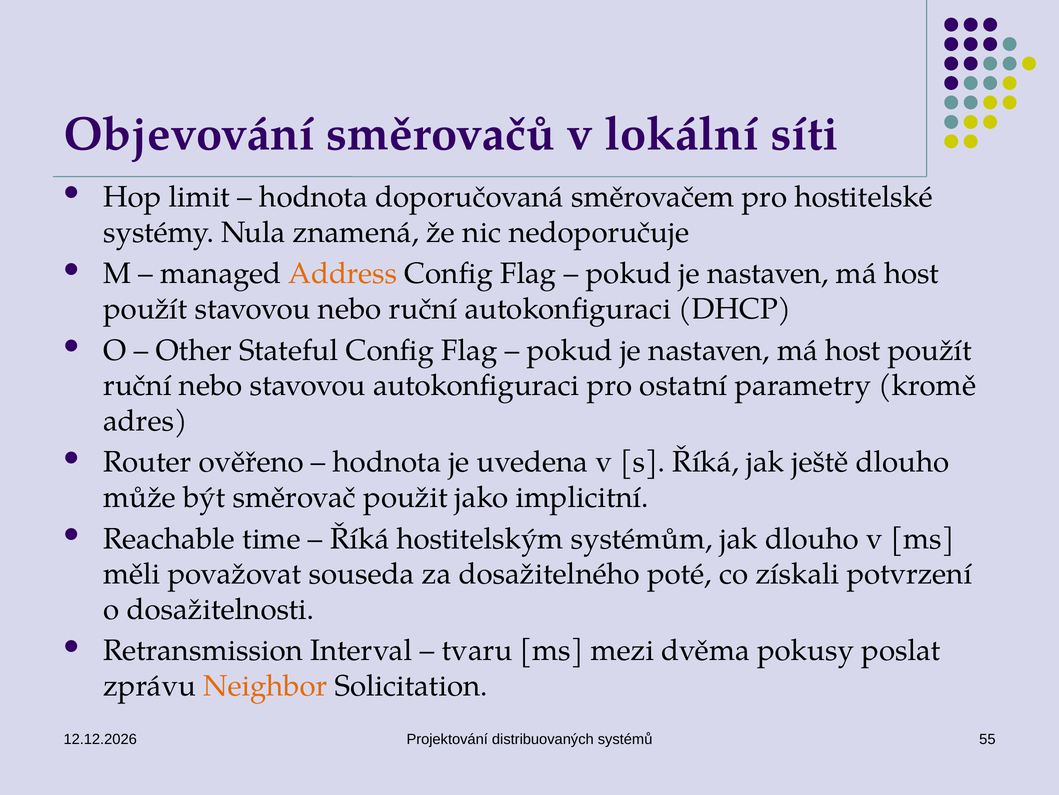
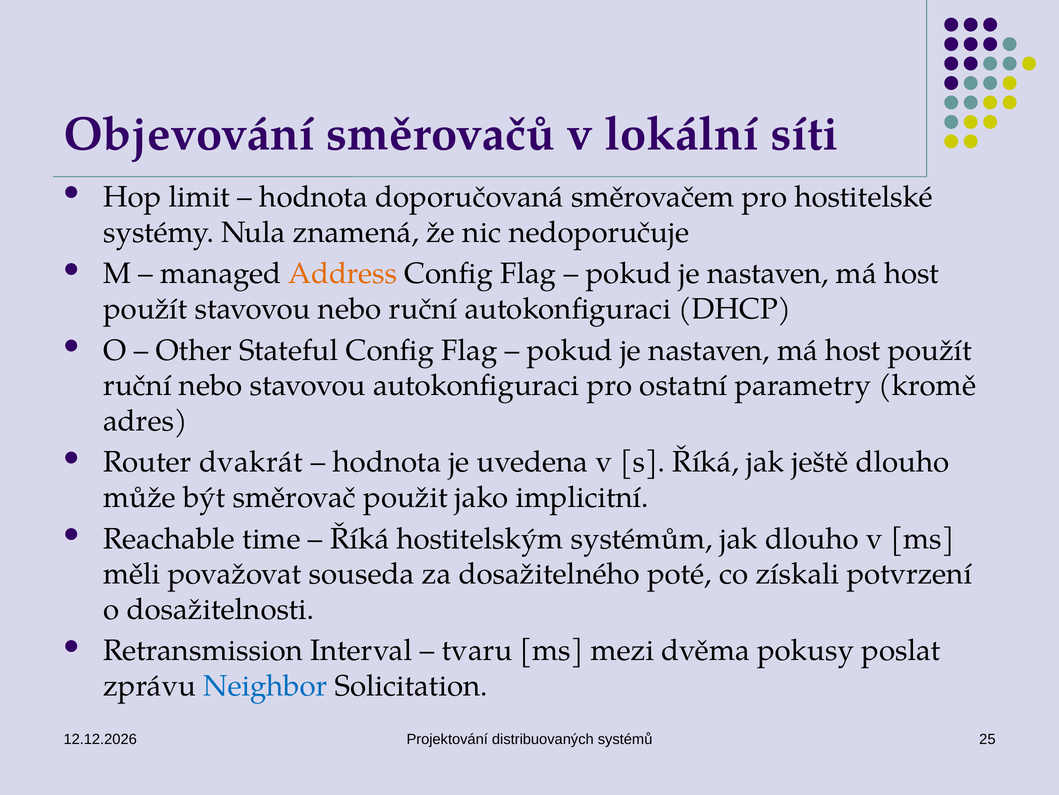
ověřeno: ověřeno -> dvakrát (251, 462)
Neighbor colour: orange -> blue (265, 685)
55: 55 -> 25 (987, 739)
